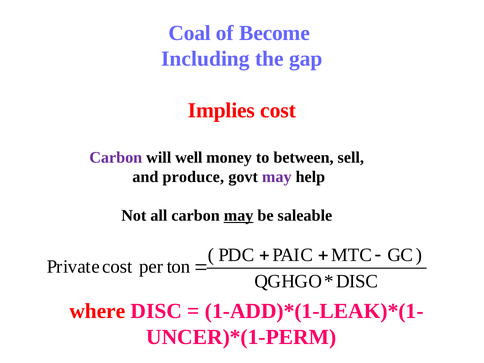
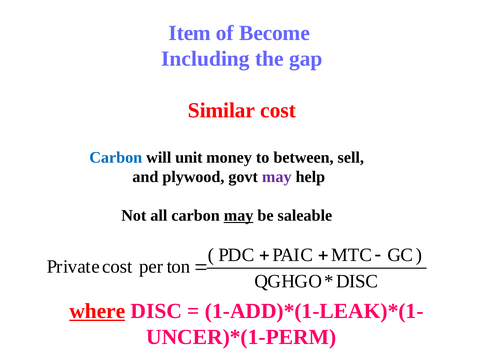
Coal: Coal -> Item (190, 33)
Implies: Implies -> Similar (221, 110)
Carbon colour: purple -> blue (116, 158)
well: well -> unit (189, 158)
produce: produce -> plywood (193, 177)
where underline: none -> present (97, 311)
